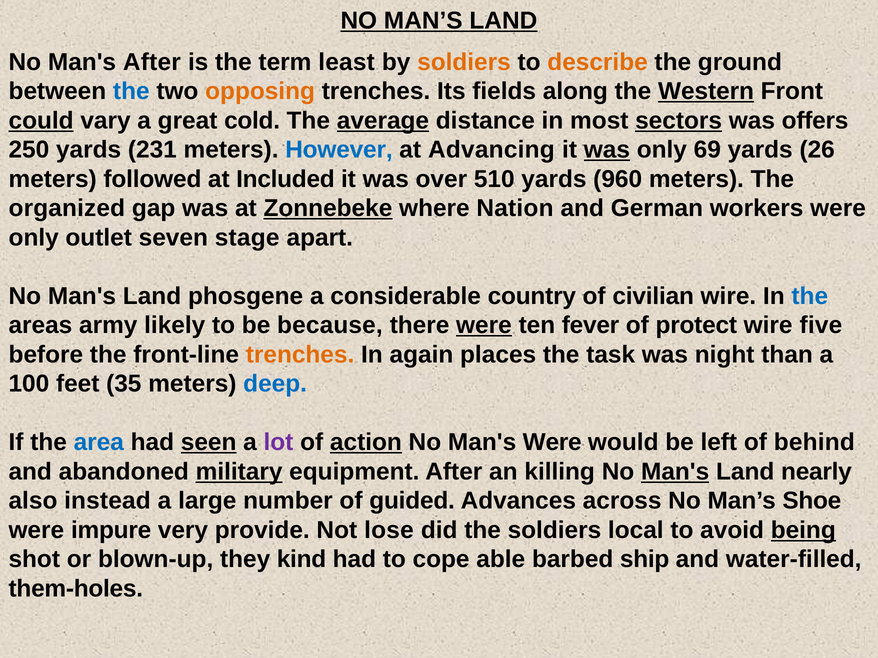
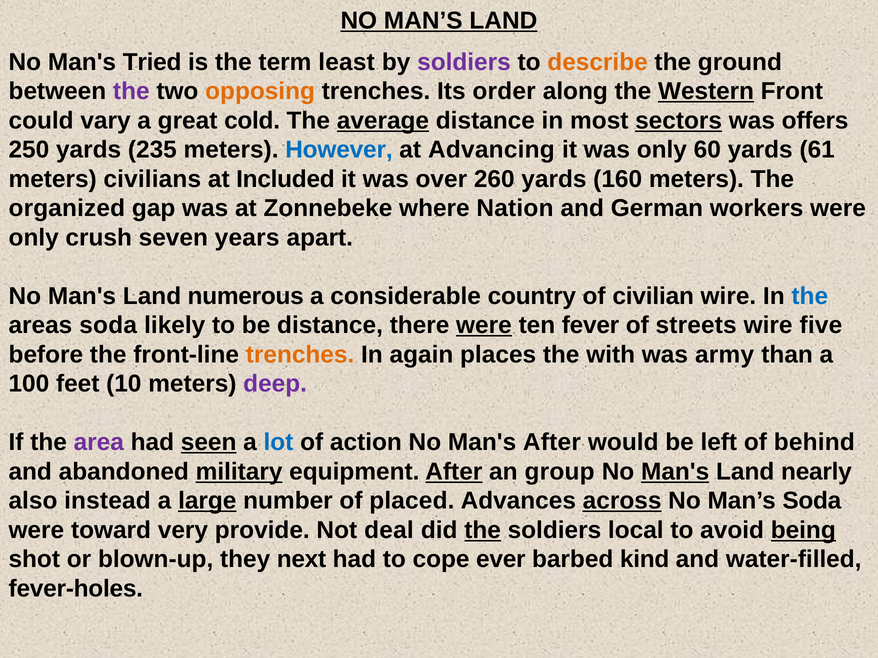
Man's After: After -> Tried (152, 62)
soldiers colour: orange -> purple (464, 62)
the colour: blue -> purple (131, 91)
fields: fields -> order (504, 91)
could underline: present -> none (41, 121)
231: 231 -> 235 (152, 150)
was underline: present -> none (607, 150)
69: 69 -> 60 (707, 150)
26: 26 -> 61 (817, 150)
followed: followed -> civilians (152, 179)
510: 510 -> 260 (494, 179)
960: 960 -> 160 (618, 179)
Zonnebeke underline: present -> none (328, 209)
outlet: outlet -> crush (99, 238)
stage: stage -> years (247, 238)
phosgene: phosgene -> numerous (246, 296)
areas army: army -> soda (108, 326)
be because: because -> distance (330, 326)
protect: protect -> streets (696, 326)
task: task -> with (611, 355)
night: night -> army (725, 355)
35: 35 -> 10 (124, 384)
deep colour: blue -> purple (275, 384)
area colour: blue -> purple (99, 443)
lot colour: purple -> blue (278, 443)
action underline: present -> none (366, 443)
Man's Were: Were -> After (552, 443)
After underline: none -> present (454, 472)
killing: killing -> group (560, 472)
large underline: none -> present (207, 501)
guided: guided -> placed (412, 501)
across underline: none -> present (622, 501)
Man’s Shoe: Shoe -> Soda (812, 501)
impure: impure -> toward (111, 531)
lose: lose -> deal (389, 531)
the underline: none -> present (483, 531)
kind: kind -> next (301, 560)
able: able -> ever (501, 560)
ship: ship -> kind (645, 560)
them-holes: them-holes -> fever-holes (76, 589)
